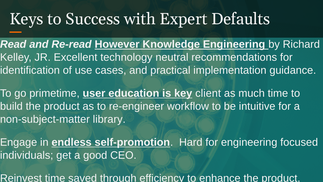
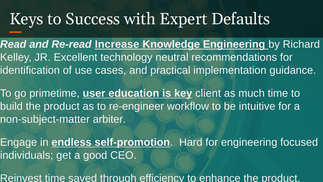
However: However -> Increase (117, 44)
library: library -> arbiter (109, 119)
